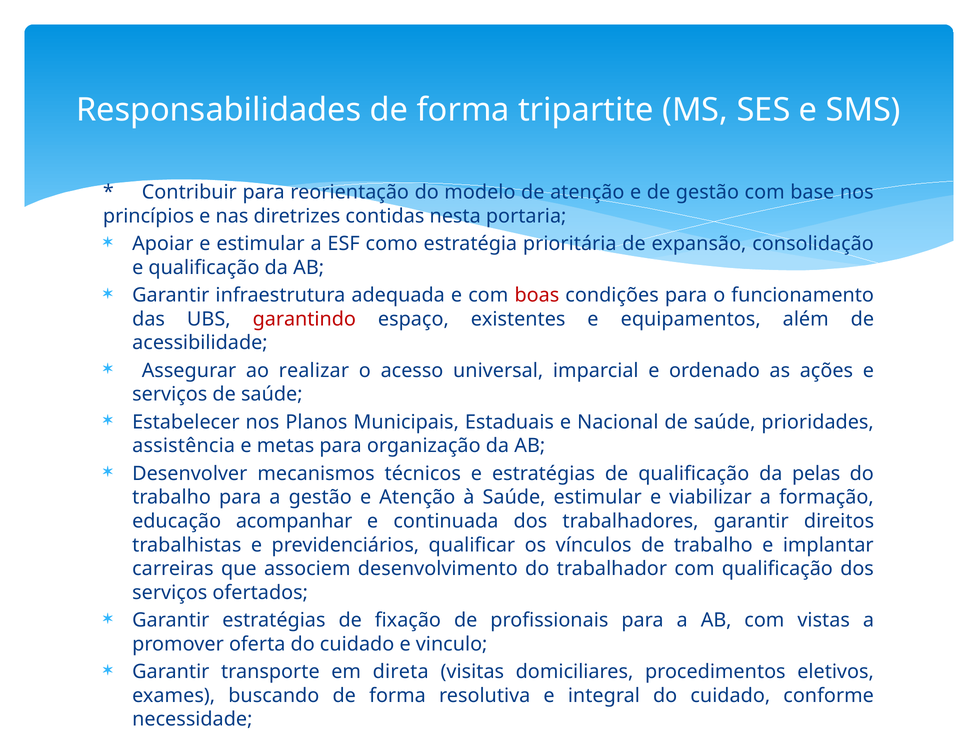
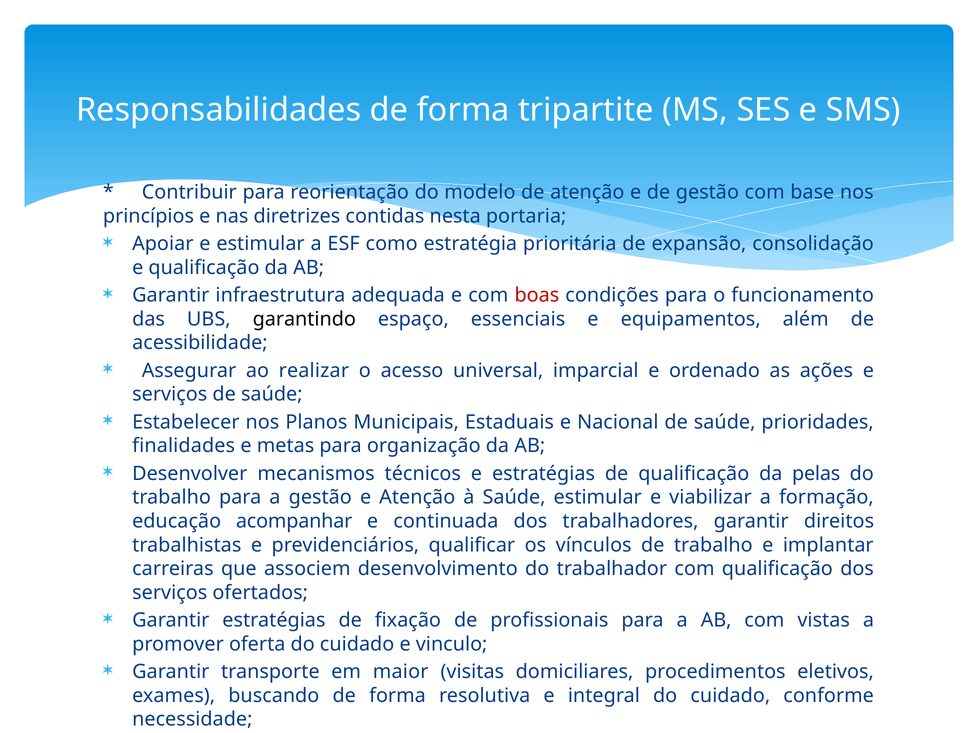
garantindo colour: red -> black (304, 319)
existentes: existentes -> essenciais (518, 319)
assistência: assistência -> finalidades (184, 446)
direta: direta -> maior (401, 672)
